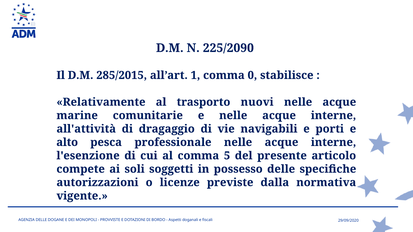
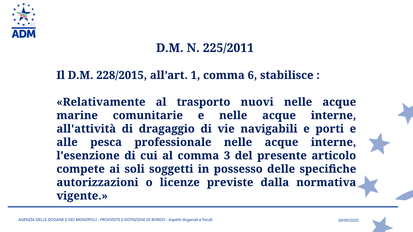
225/2090: 225/2090 -> 225/2011 (228, 48)
285/2015: 285/2015 -> 228/2015 (122, 75)
0: 0 -> 6 (252, 75)
alto: alto -> alle (67, 142)
5: 5 -> 3 (227, 156)
